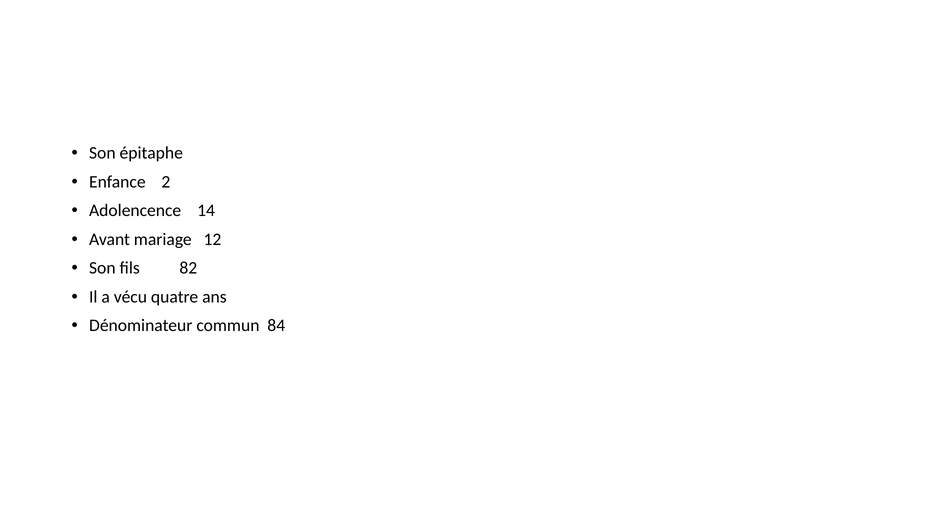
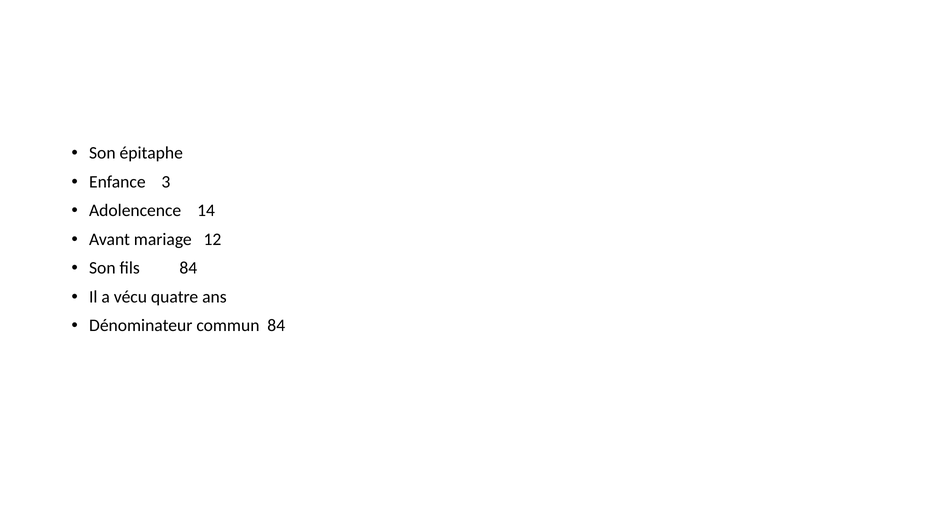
2: 2 -> 3 (166, 182)
fils 82: 82 -> 84 (188, 268)
